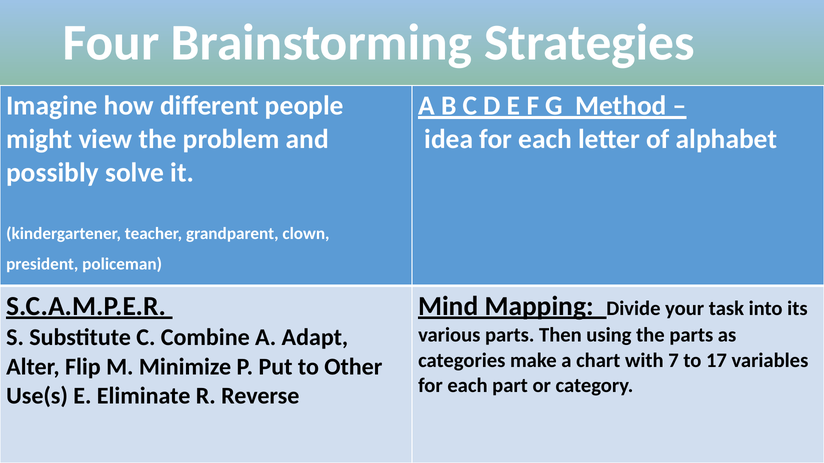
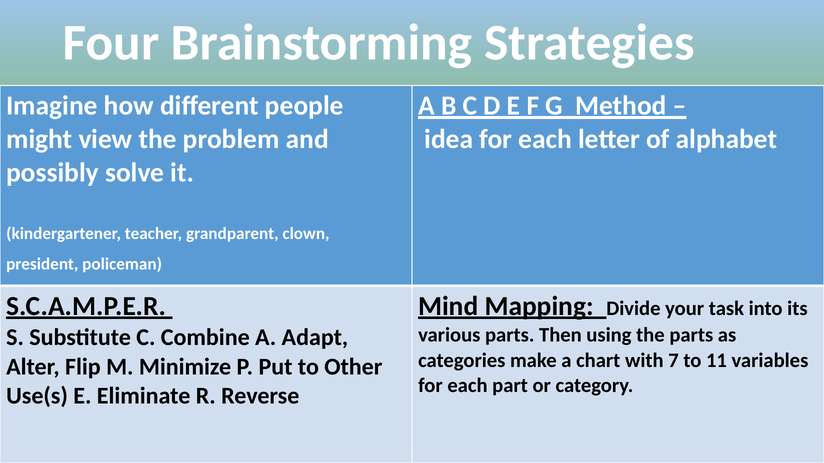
17: 17 -> 11 (716, 361)
